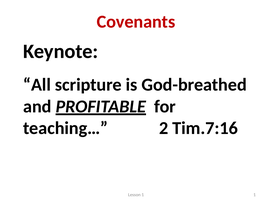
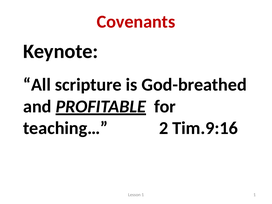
Tim.7:16: Tim.7:16 -> Tim.9:16 (205, 128)
